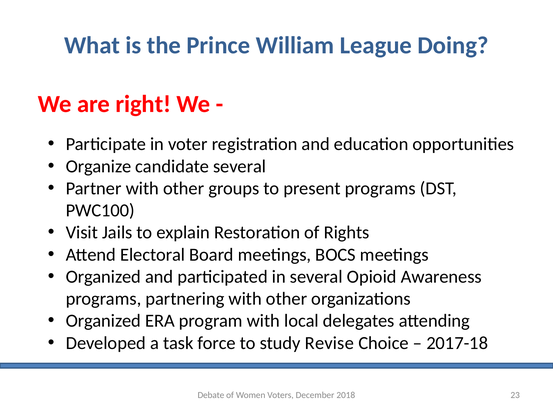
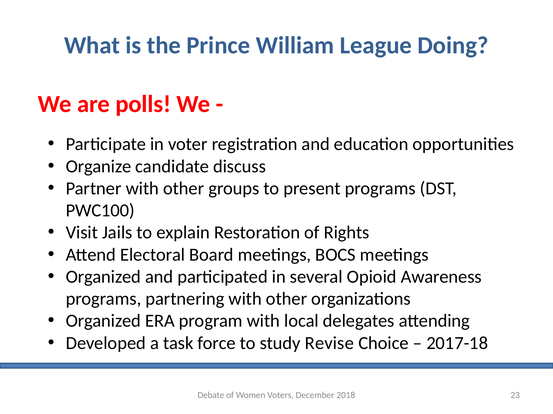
right: right -> polls (143, 104)
candidate several: several -> discuss (240, 167)
